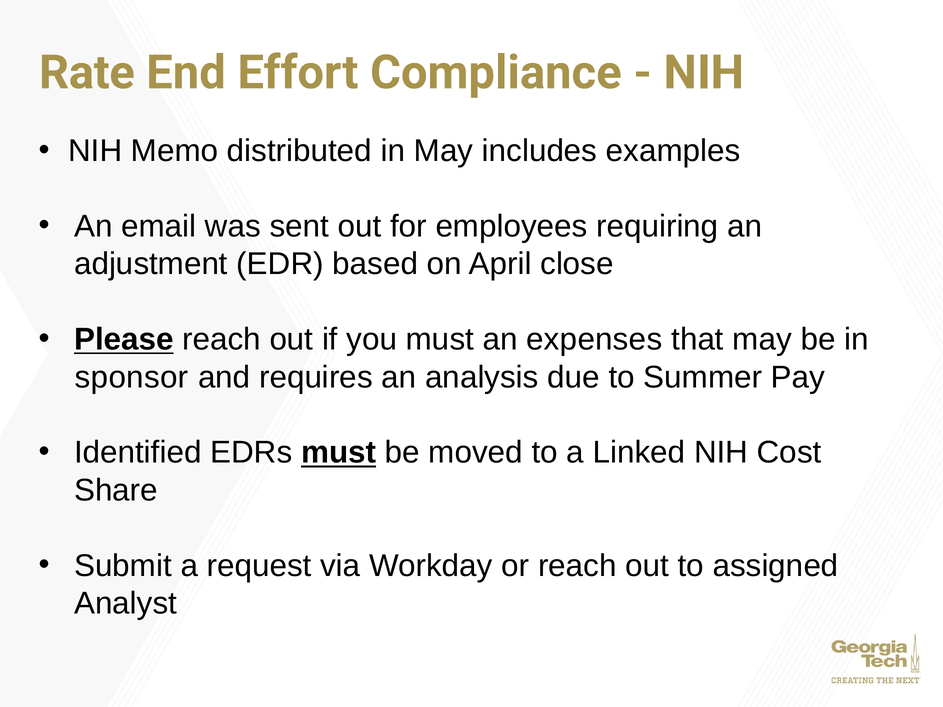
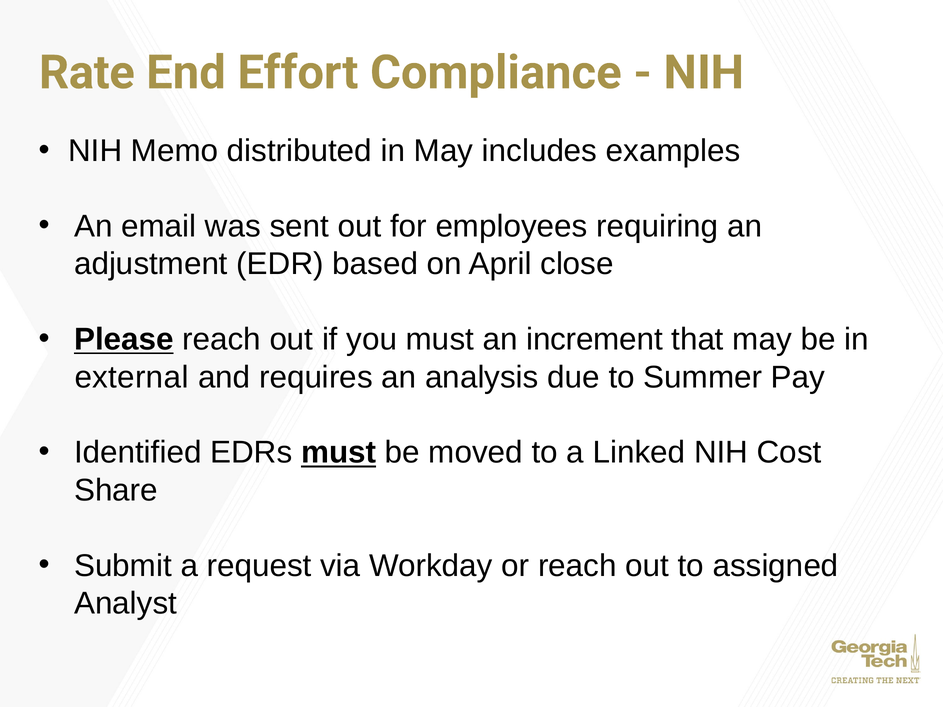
expenses: expenses -> increment (595, 340)
sponsor: sponsor -> external (132, 377)
